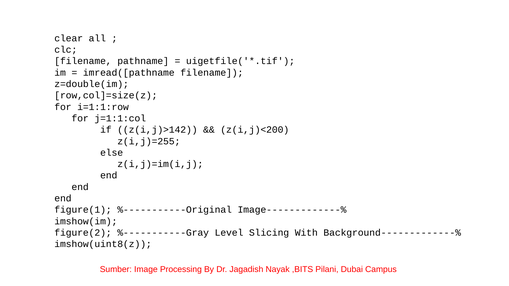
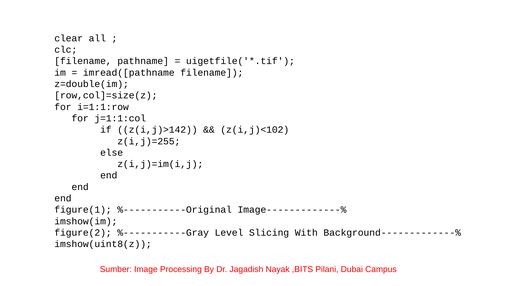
z(i,j)<200: z(i,j)<200 -> z(i,j)<102 (255, 130)
